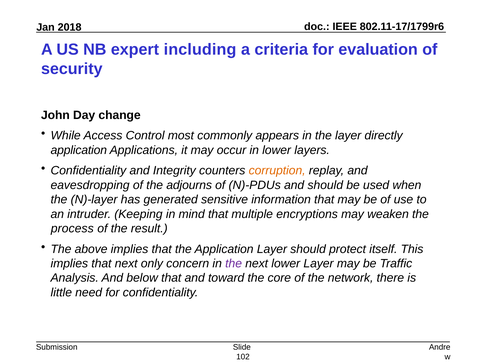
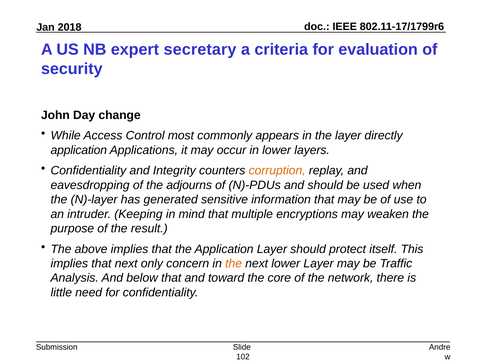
including: including -> secretary (200, 49)
process: process -> purpose (72, 228)
the colour: purple -> orange (234, 263)
